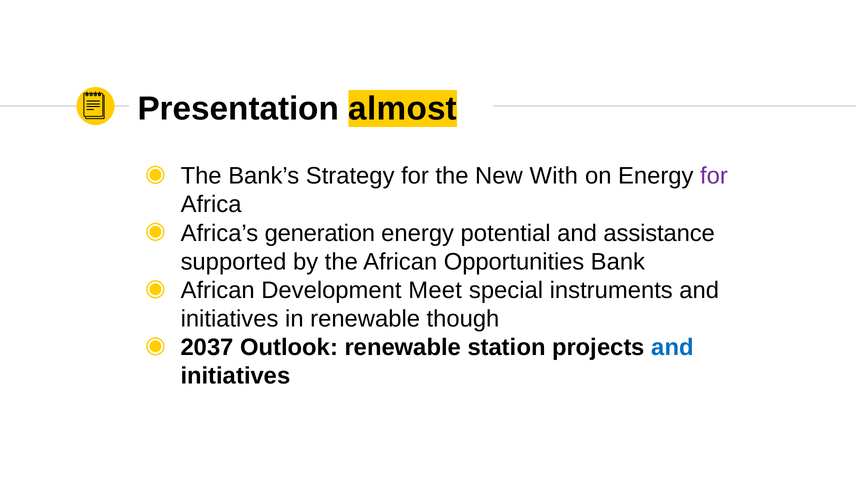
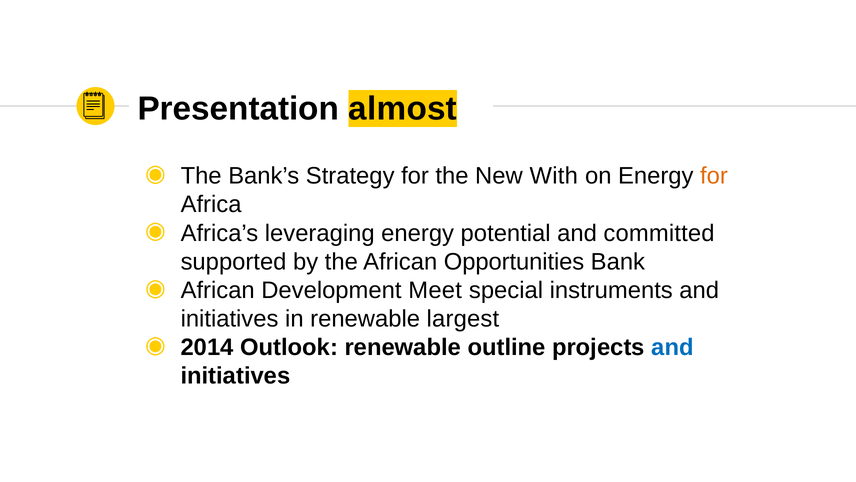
for colour: purple -> orange (714, 176)
generation: generation -> leveraging (320, 233)
assistance: assistance -> committed (659, 233)
though: though -> largest (463, 319)
2037: 2037 -> 2014 (207, 347)
station: station -> outline (507, 347)
